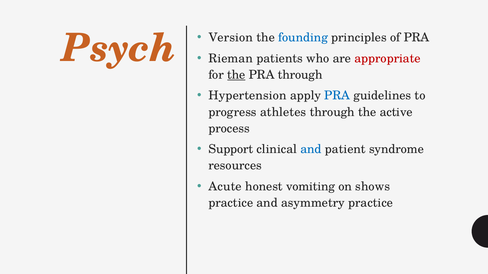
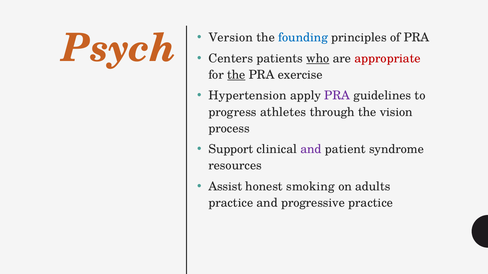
Rieman: Rieman -> Centers (231, 58)
who underline: none -> present (318, 58)
PRA through: through -> exercise (300, 75)
PRA colour: blue -> purple (337, 96)
active: active -> vision (396, 112)
and colour: blue -> purple (311, 150)
Acute: Acute -> Assist (225, 187)
vomiting: vomiting -> smoking (310, 187)
shows: shows -> adults (373, 187)
asymmetry: asymmetry -> progressive (313, 203)
